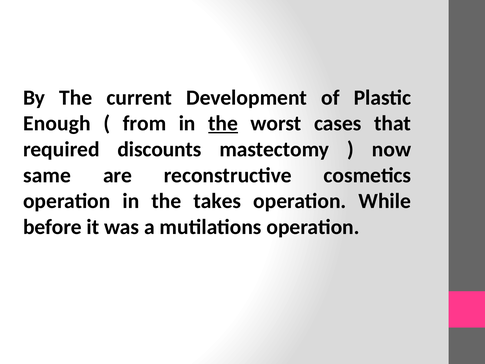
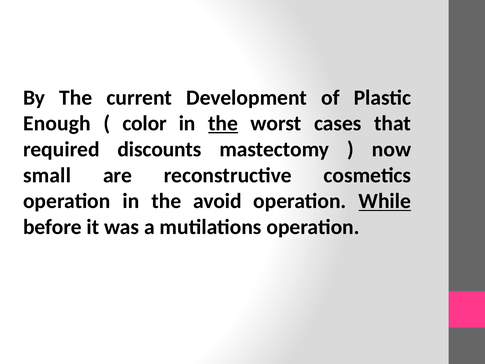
from: from -> color (145, 123)
same: same -> small (47, 175)
takes: takes -> avoid (217, 201)
While underline: none -> present (385, 201)
